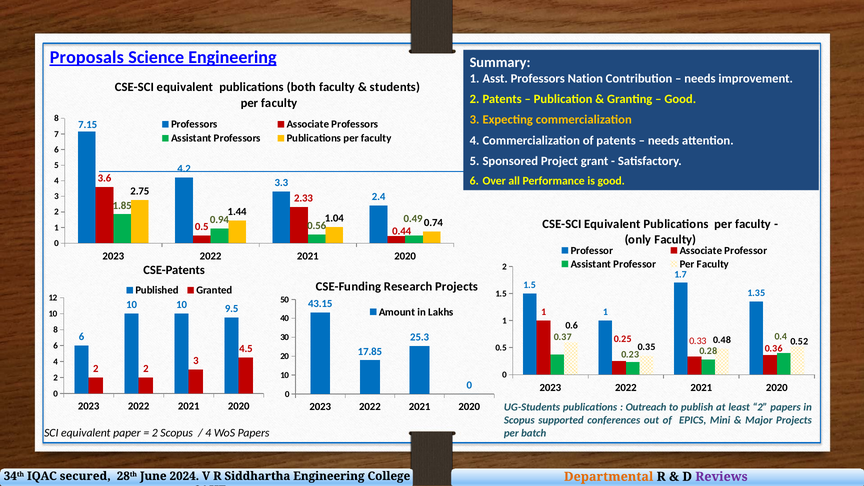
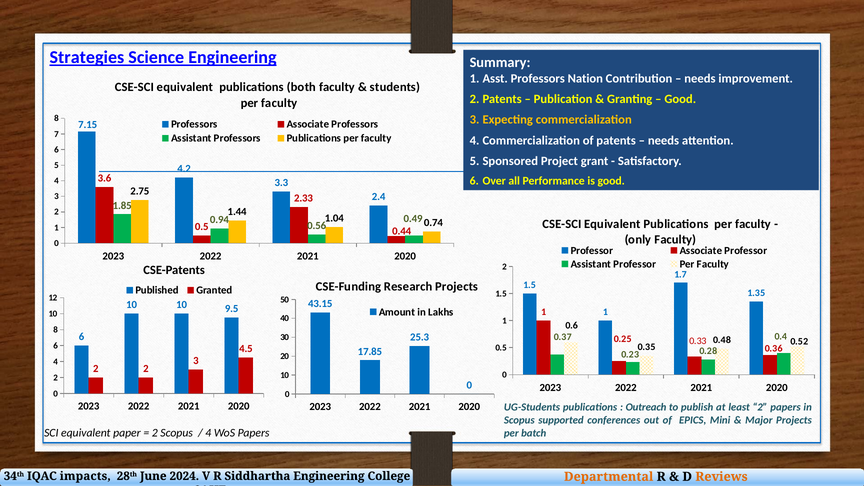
Proposals: Proposals -> Strategies (87, 58)
secured: secured -> impacts (85, 476)
Reviews colour: purple -> orange (721, 477)
